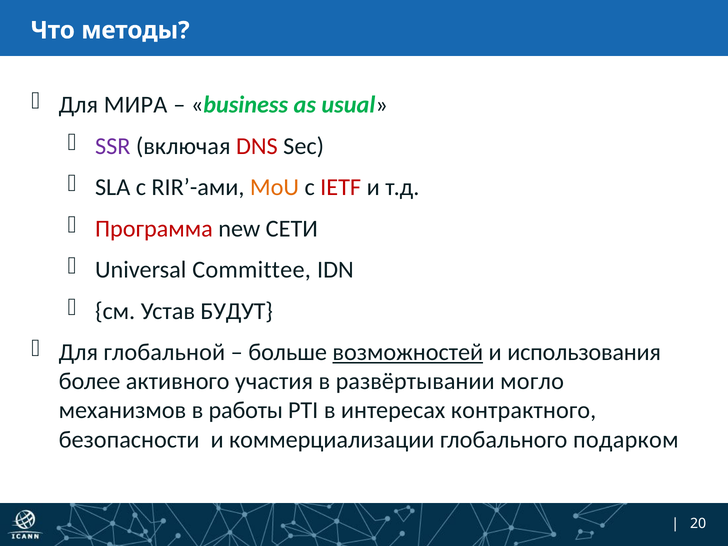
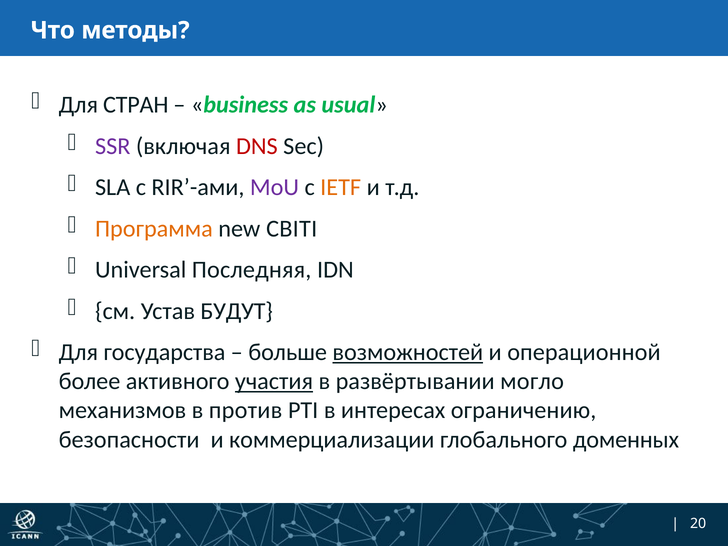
МИРА: МИРА -> СТРАН (136, 105)
MoU colour: orange -> purple (275, 187)
IETF colour: red -> orange (341, 187)
Программа colour: red -> orange (154, 229)
СЕТИ: СЕТИ -> СВІТІ (292, 229)
Committee: Committee -> Последняя (252, 270)
глобальной: глобальной -> государства (164, 352)
использования: использования -> операционной (584, 352)
участия underline: none -> present (274, 381)
работы: работы -> против (246, 410)
контрактного: контрактного -> ограничению (524, 410)
подарком: подарком -> доменных (626, 440)
